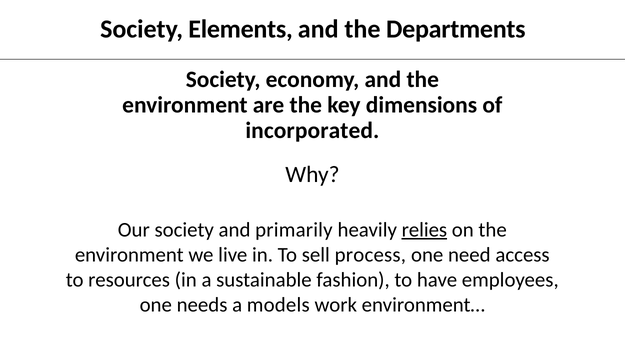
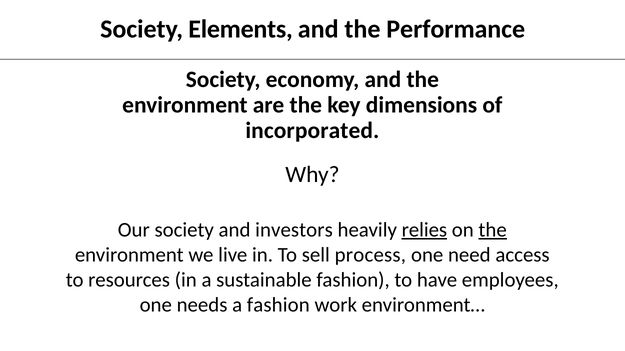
Departments: Departments -> Performance (456, 29)
primarily: primarily -> investors (294, 230)
the underline: none -> present (493, 230)
a models: models -> fashion (278, 305)
